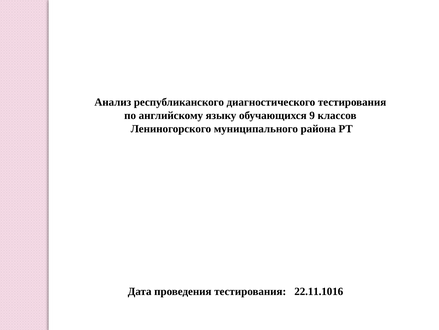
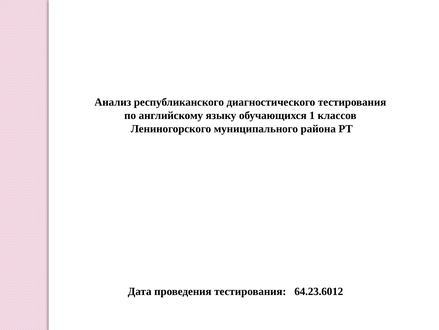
9: 9 -> 1 (312, 115)
22.11.1016: 22.11.1016 -> 64.23.6012 (319, 291)
